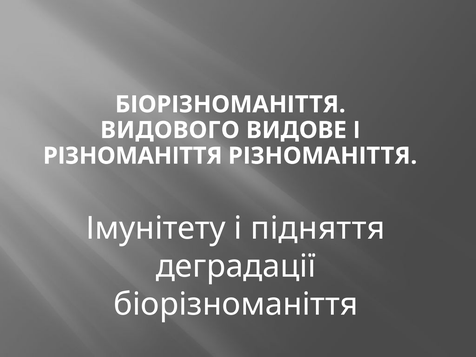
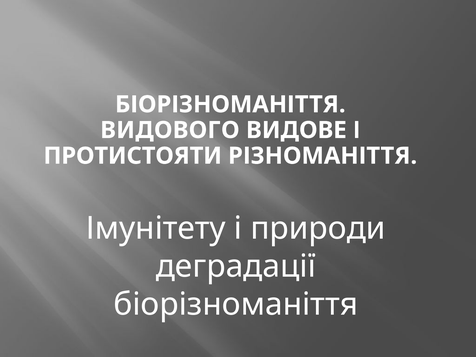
РІЗНОМАНІТТЯ: РІЗНОМАНІТТЯ -> ПРОТИСТОЯТИ (133, 156)
підняття: підняття -> природи (318, 228)
